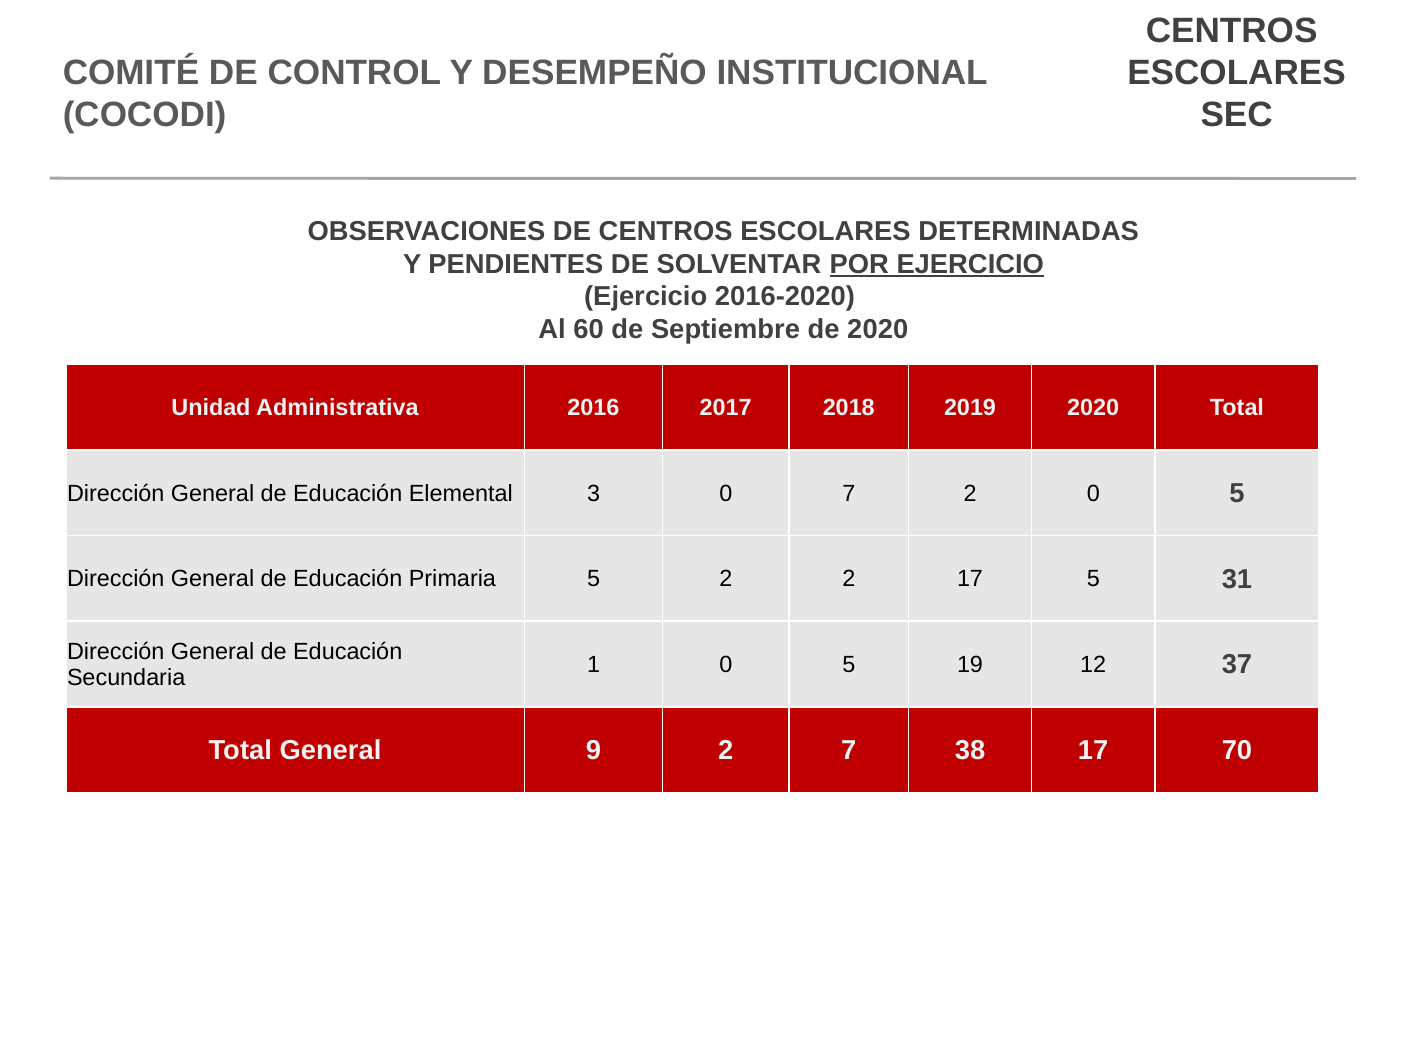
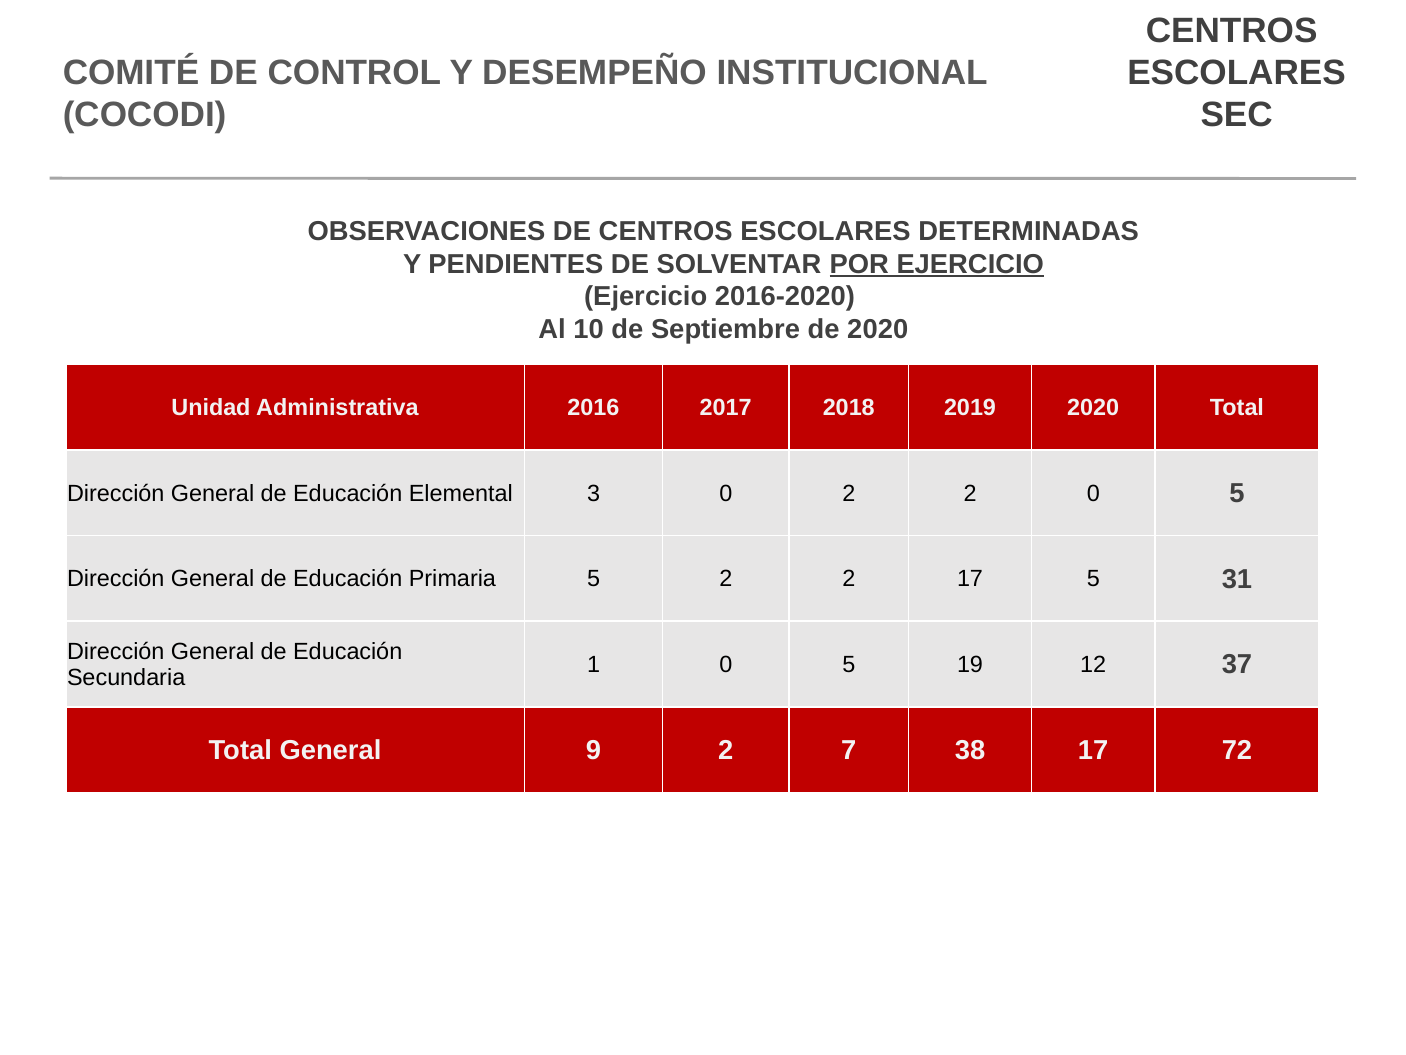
60: 60 -> 10 (589, 330)
0 7: 7 -> 2 (849, 493)
70: 70 -> 72 (1237, 750)
